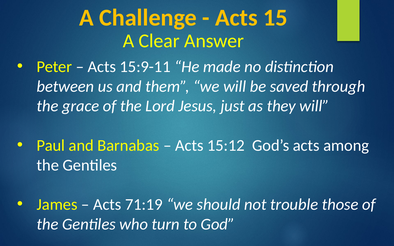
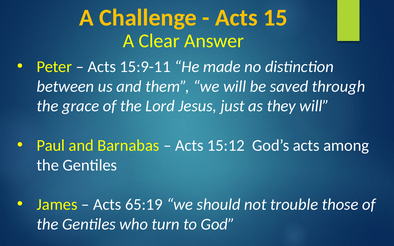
71:19: 71:19 -> 65:19 (144, 205)
